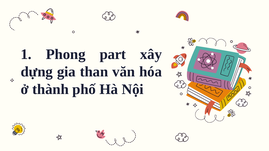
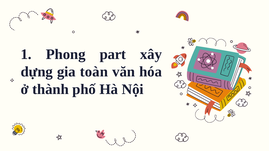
than: than -> toàn (94, 72)
